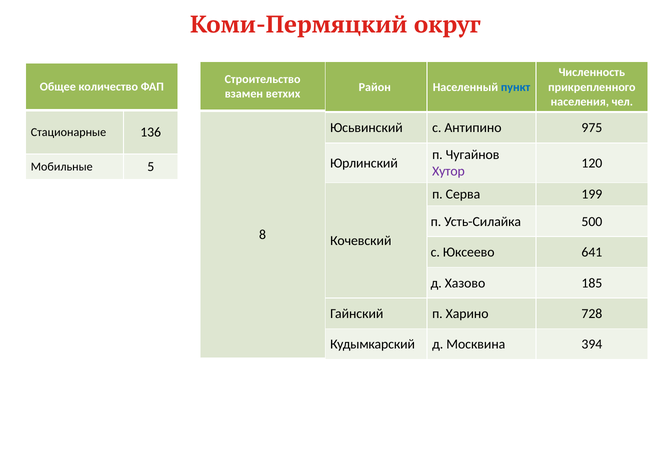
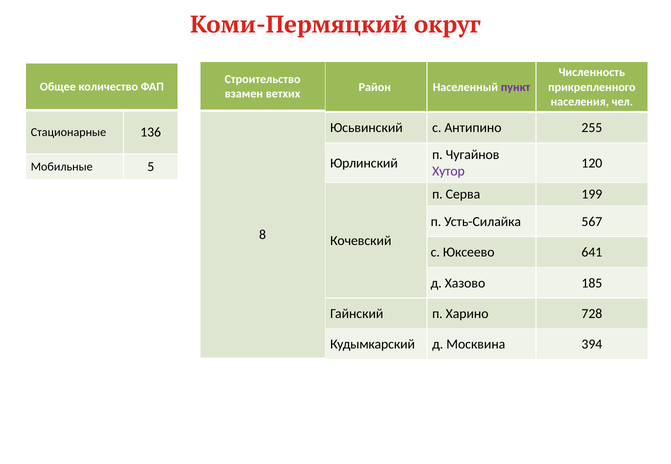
пункт colour: blue -> purple (516, 87)
975: 975 -> 255 (592, 128)
500: 500 -> 567 (592, 222)
